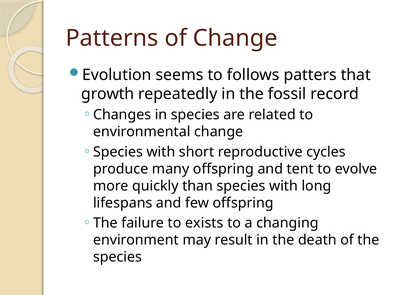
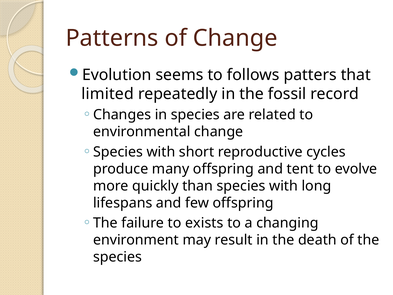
growth: growth -> limited (108, 94)
